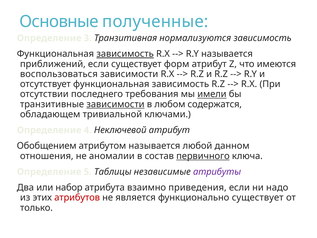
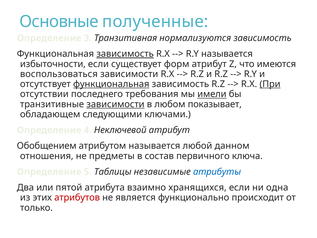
приближений: приближений -> избыточности (53, 64)
функциональная underline: none -> present (111, 84)
При underline: none -> present (270, 84)
содержатся: содержатся -> показывает (215, 104)
тривиальной: тривиальной -> следующими (112, 114)
аномалии: аномалии -> предметы (112, 156)
первичного underline: present -> none (203, 156)
атрибуты colour: purple -> blue (217, 172)
набор: набор -> пятой (69, 187)
приведения: приведения -> хранящихся (197, 187)
надо: надо -> одна (277, 187)
функционально существует: существует -> происходит (258, 197)
